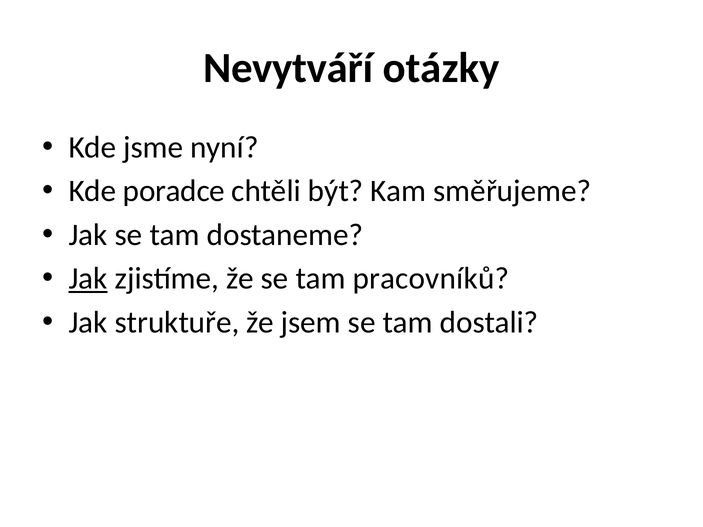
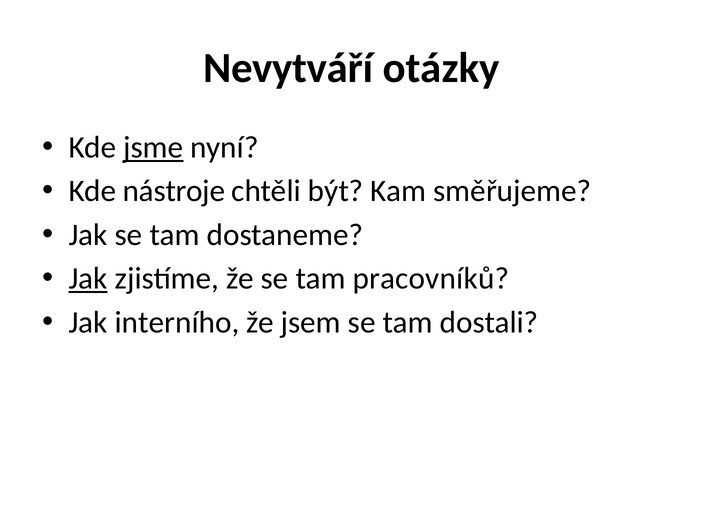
jsme underline: none -> present (153, 147)
poradce: poradce -> nástroje (174, 191)
struktuře: struktuře -> interního (177, 323)
